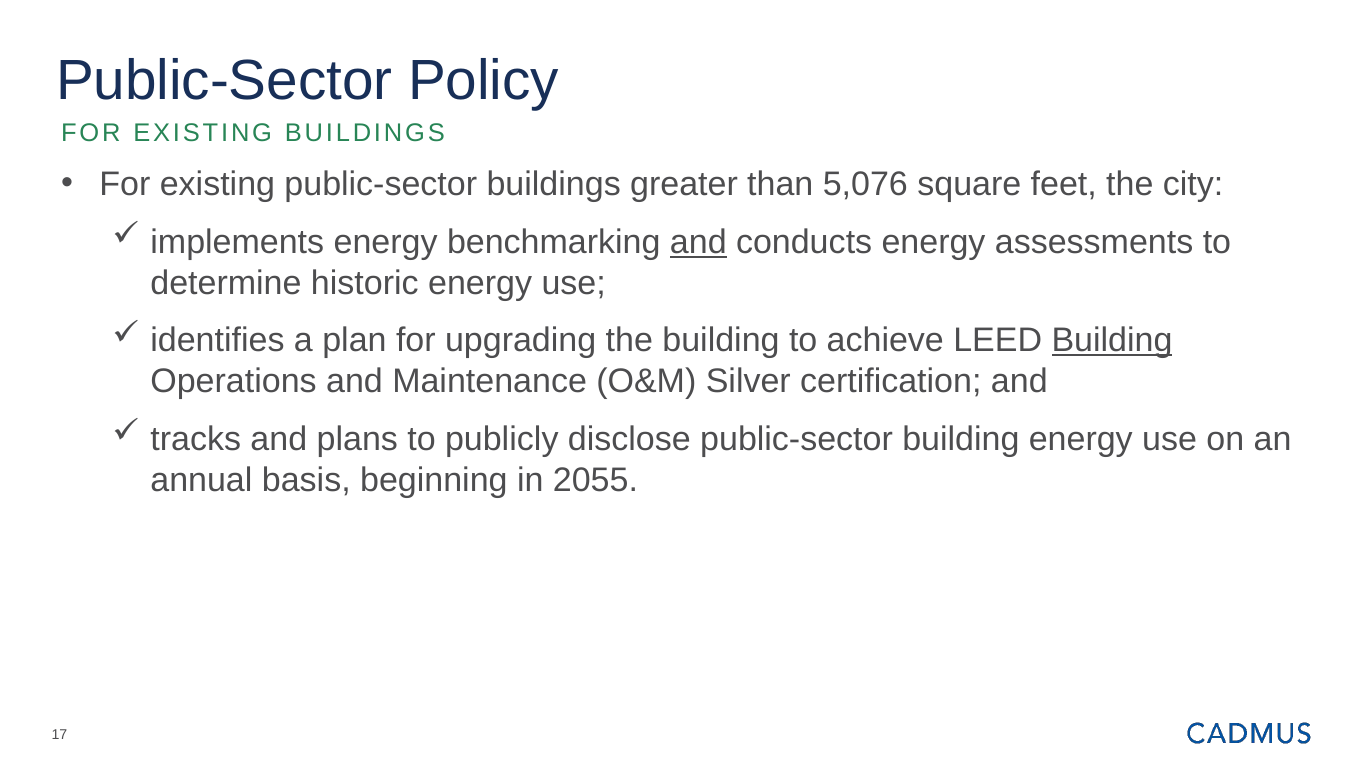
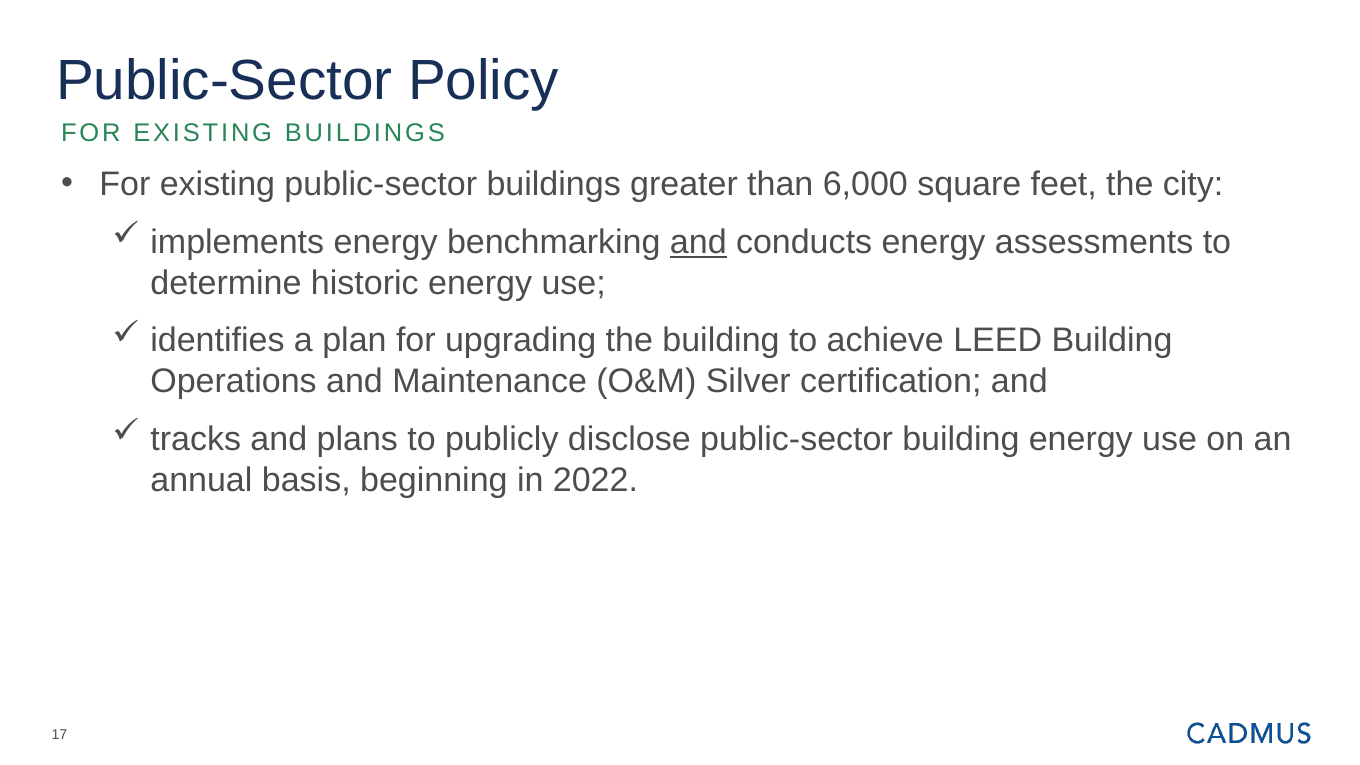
5,076: 5,076 -> 6,000 (865, 184)
Building underline: present -> none (1112, 341)
2055: 2055 -> 2022 (595, 480)
